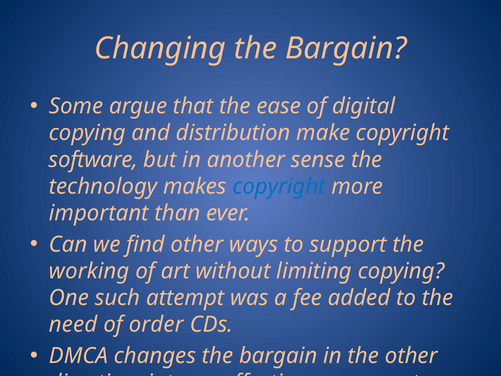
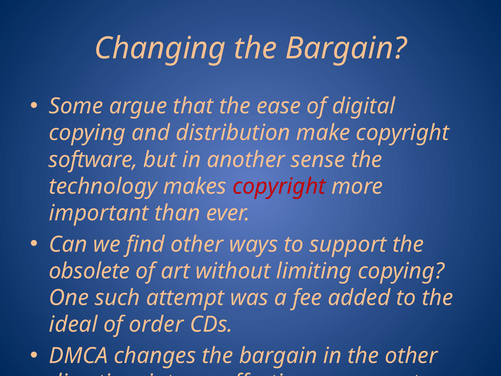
copyright colour: blue -> red (279, 186)
working: working -> obsolete (89, 271)
need: need -> ideal (73, 324)
